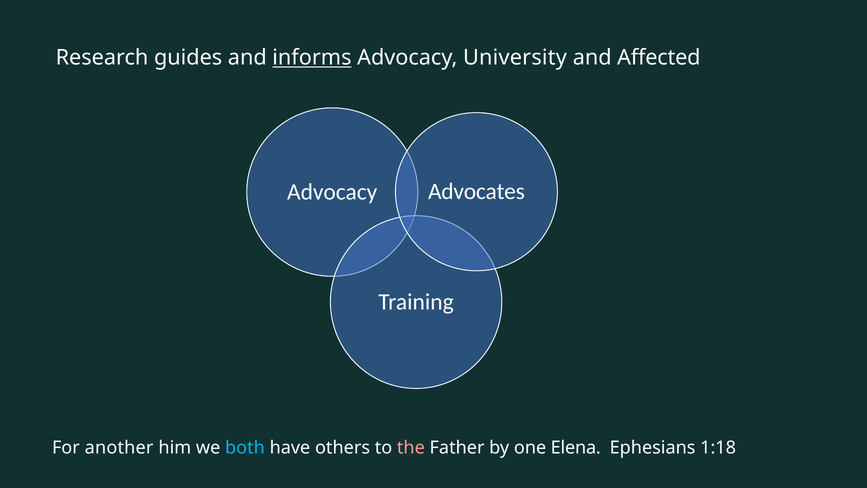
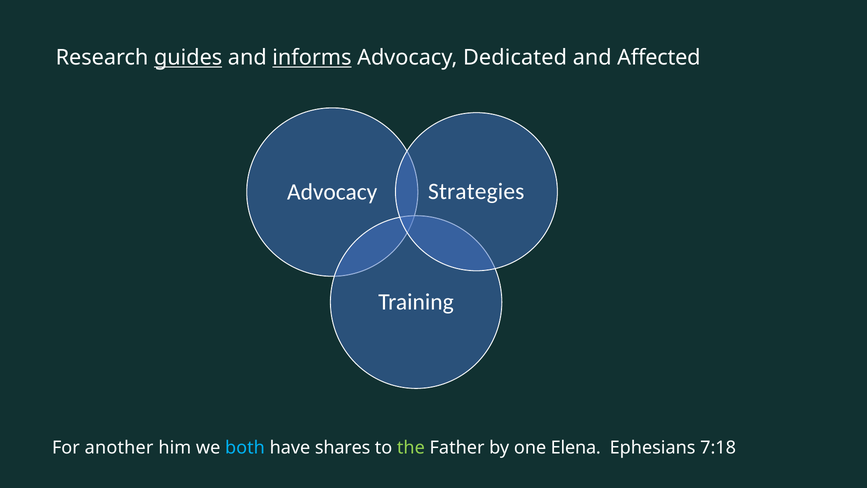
guides underline: none -> present (188, 58)
University: University -> Dedicated (515, 58)
Advocates: Advocates -> Strategies (476, 191)
others: others -> shares (343, 447)
the colour: pink -> light green (411, 447)
1:18: 1:18 -> 7:18 (718, 447)
